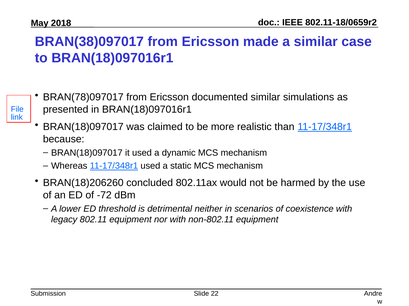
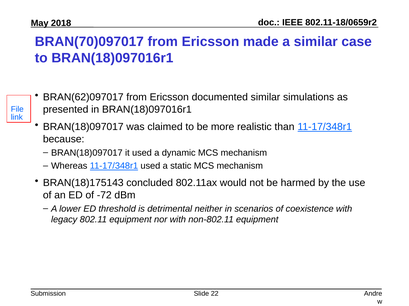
BRAN(38)097017: BRAN(38)097017 -> BRAN(70)097017 (89, 42)
BRAN(78)097017: BRAN(78)097017 -> BRAN(62)097017 (83, 98)
BRAN(18)206260: BRAN(18)206260 -> BRAN(18)175143 (83, 183)
